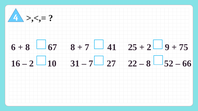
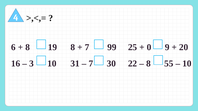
67: 67 -> 19 (53, 47)
41: 41 -> 99 (112, 47)
2: 2 -> 0 (149, 47)
75: 75 -> 20 (184, 47)
2: 2 -> 3 (32, 64)
27: 27 -> 30 (111, 64)
52: 52 -> 55 (169, 64)
66: 66 -> 10 (187, 64)
